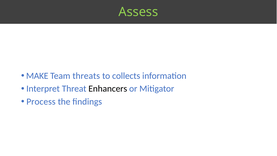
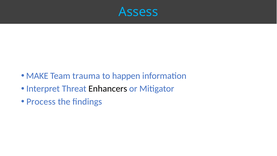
Assess colour: light green -> light blue (138, 12)
threats: threats -> trauma (86, 76)
collects: collects -> happen (126, 76)
